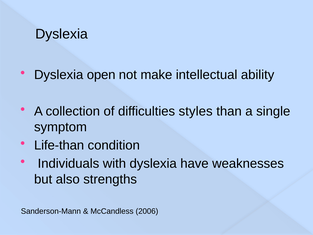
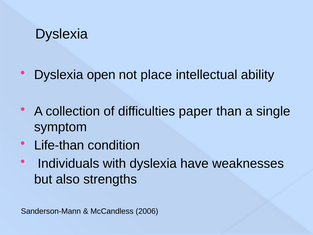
make: make -> place (156, 75)
styles: styles -> paper (196, 111)
